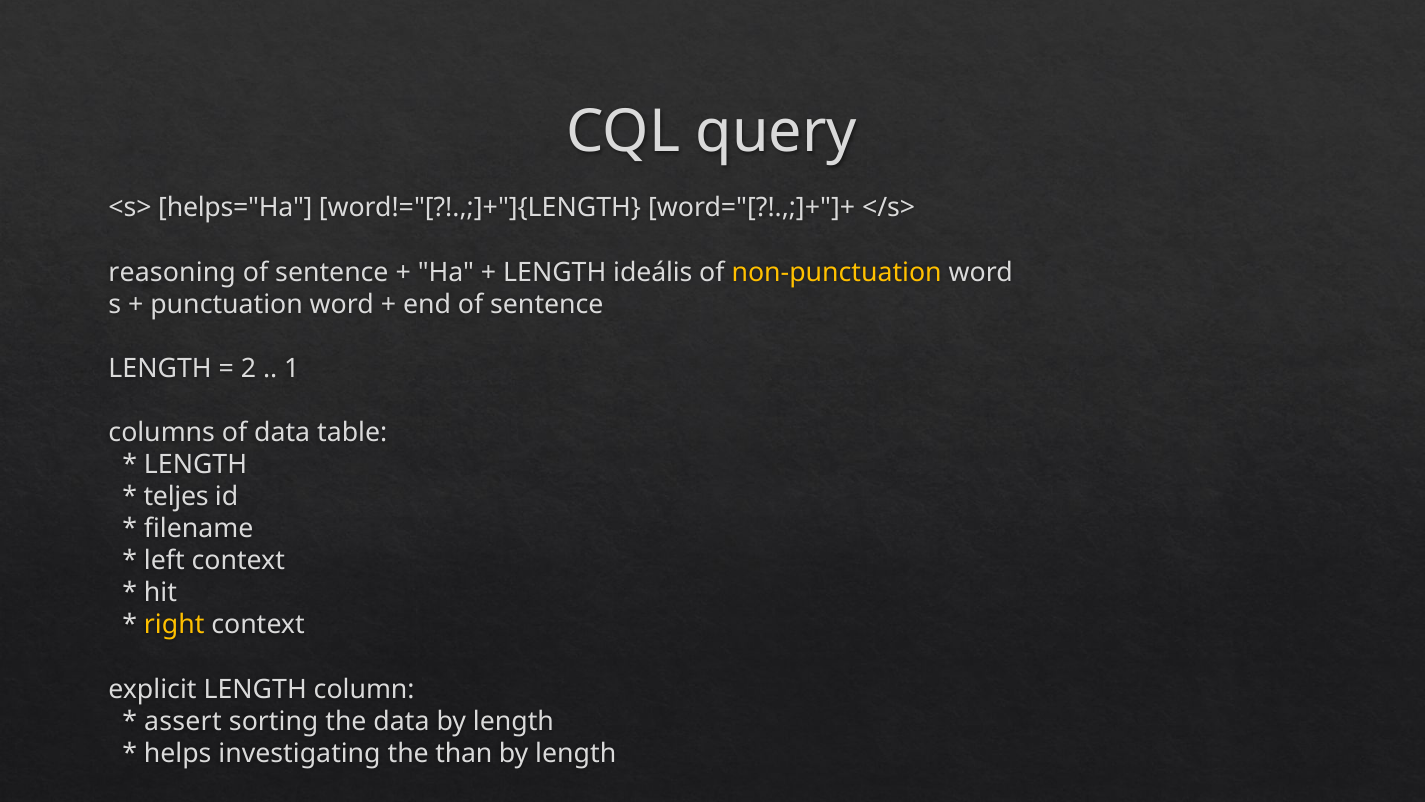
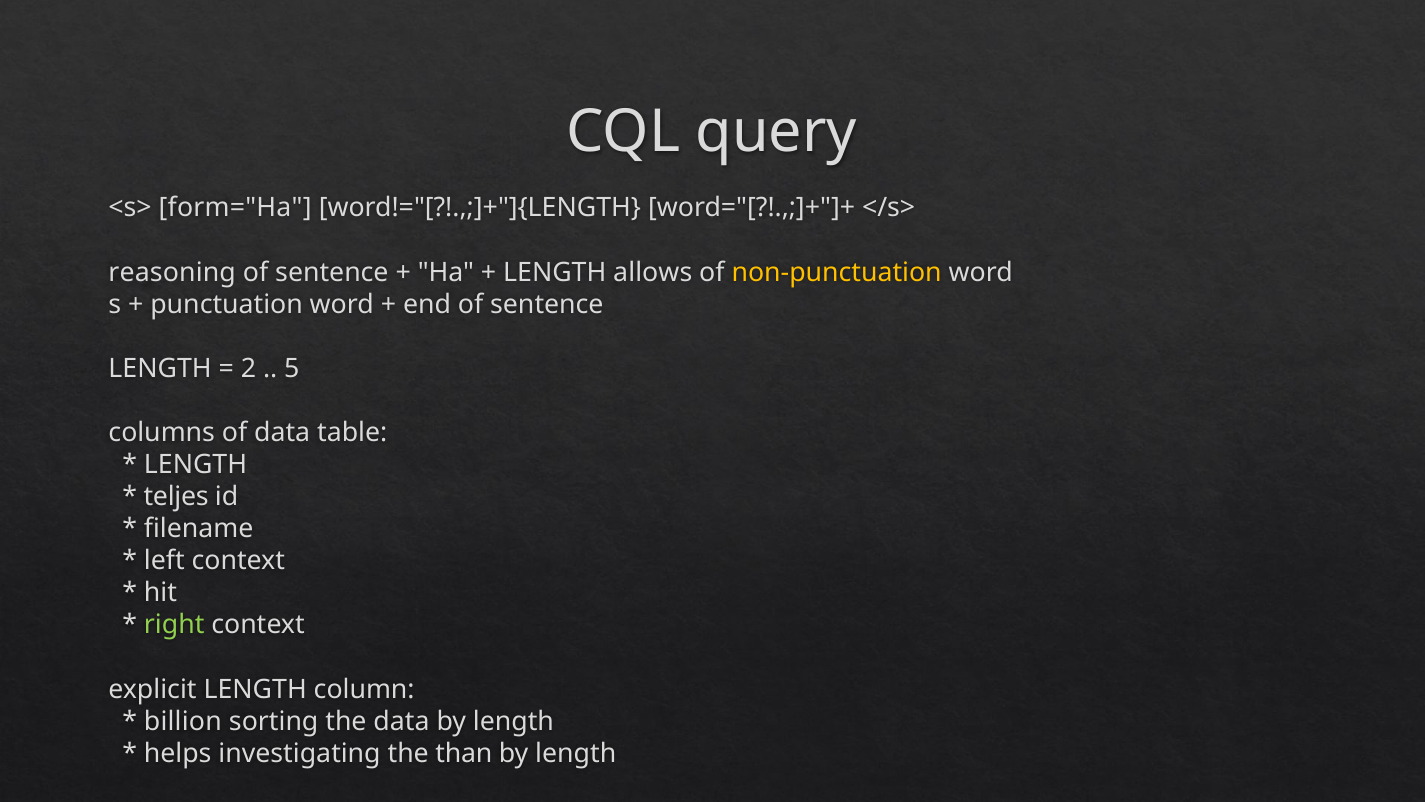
helps="Ha: helps="Ha -> form="Ha (235, 208)
ideális: ideális -> allows (653, 272)
1: 1 -> 5 (292, 368)
right colour: yellow -> light green (174, 625)
assert: assert -> billion (183, 721)
